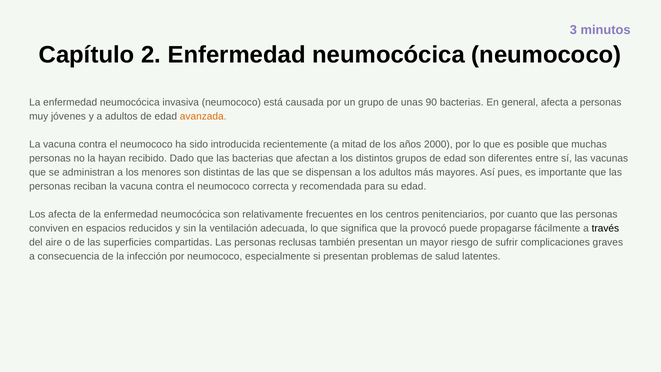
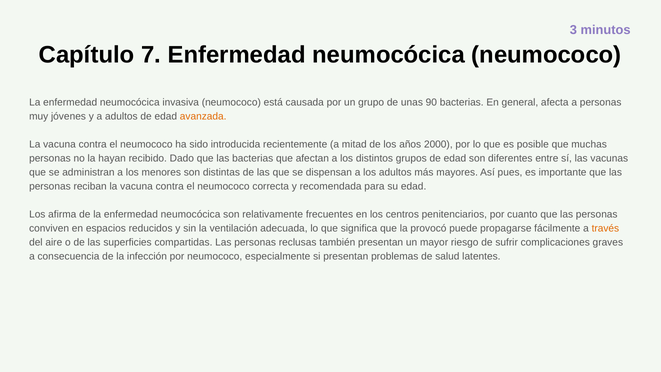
2: 2 -> 7 (151, 55)
Los afecta: afecta -> afirma (62, 214)
través colour: black -> orange (605, 228)
